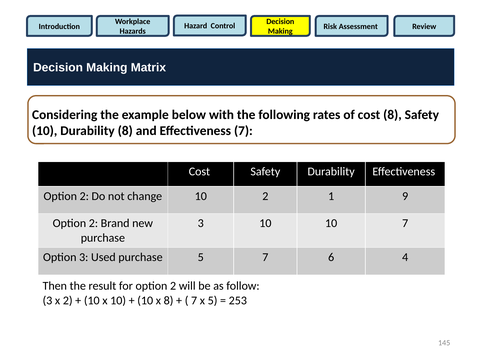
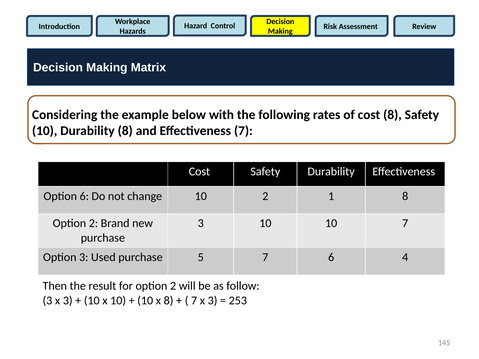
2: 2 -> 6 (84, 196)
1 9: 9 -> 8 (405, 196)
3 x 2: 2 -> 3 (68, 301)
7 x 5: 5 -> 3 (213, 301)
